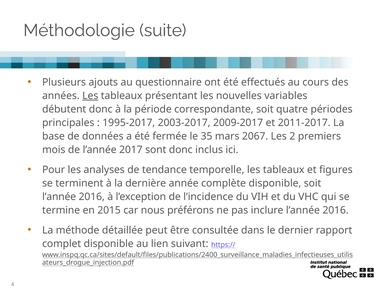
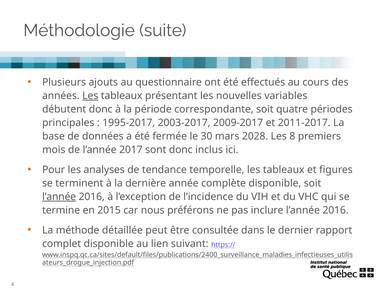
35: 35 -> 30 (207, 136)
2067: 2067 -> 2028 (255, 136)
2: 2 -> 8 (292, 136)
l’année underline: none -> present (59, 197)
